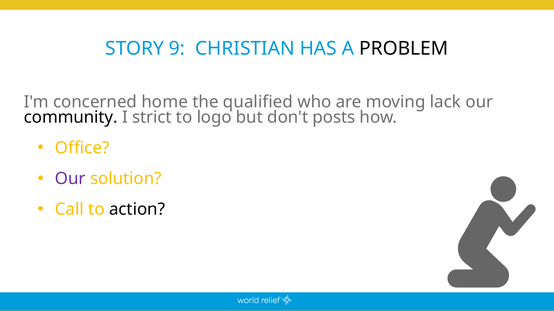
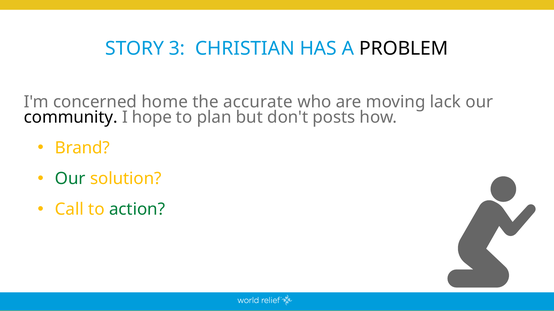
9: 9 -> 3 (177, 49)
qualified: qualified -> accurate (258, 102)
strict: strict -> hope (152, 117)
logo: logo -> plan (214, 117)
Office: Office -> Brand (82, 148)
Our colour: purple -> green (70, 179)
action colour: black -> green (137, 210)
